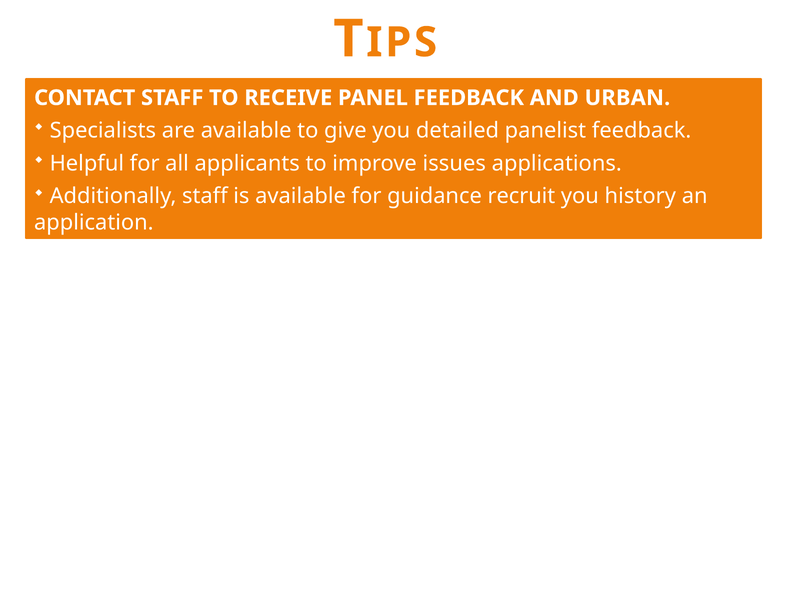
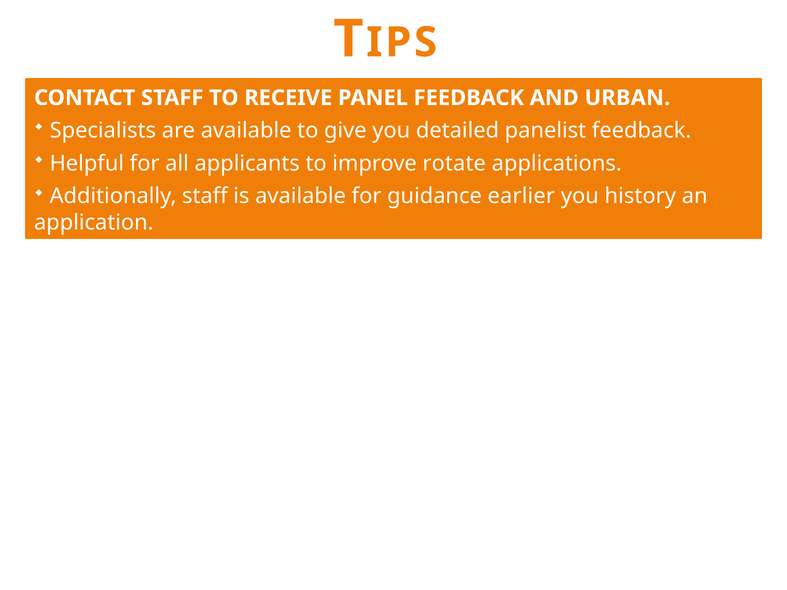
issues: issues -> rotate (454, 163)
recruit: recruit -> earlier (521, 196)
